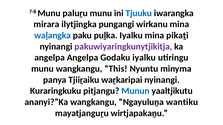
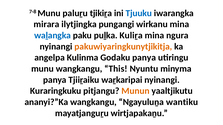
paluṟu munu: munu -> tjikiṟa (101, 13)
puḻka Iyalku: Iyalku -> Kuliṟa (131, 35)
pikaṯi: pikaṯi -> ngura (177, 35)
pakuwiyaringkunytjikitja colour: purple -> orange (123, 47)
angelpa Angelpa: Angelpa -> Kulinma (83, 58)
Godaku iyalku: iyalku -> panya (144, 58)
Munun colour: blue -> orange (135, 91)
